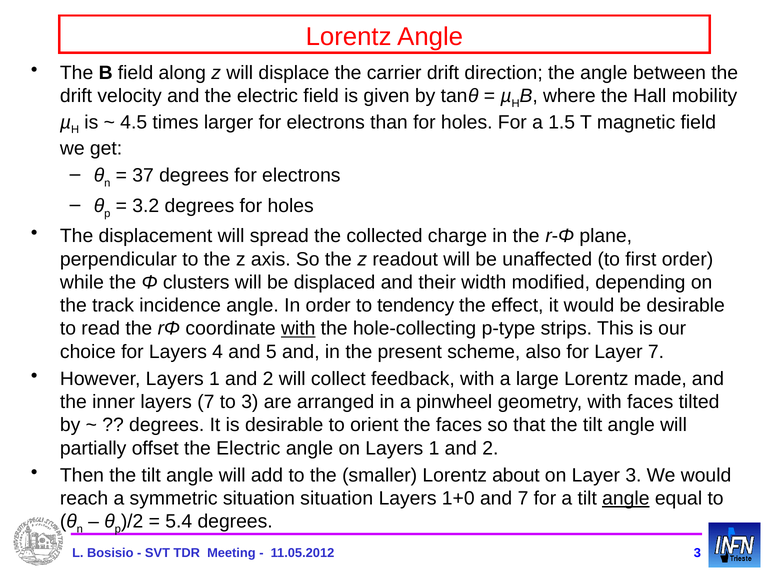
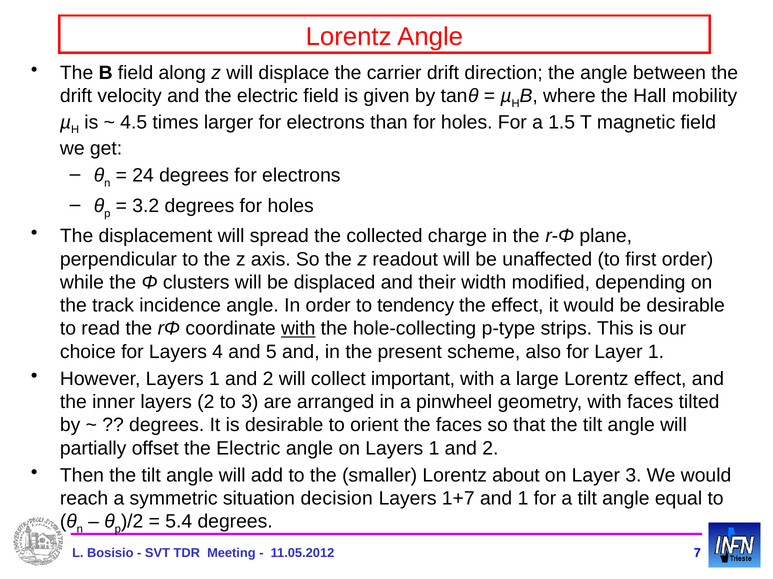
37: 37 -> 24 (143, 176)
Layer 7: 7 -> 1 (656, 352)
feedback: feedback -> important (413, 379)
Lorentz made: made -> effect (660, 379)
layers 7: 7 -> 2 (206, 402)
situation situation: situation -> decision (337, 499)
1+0: 1+0 -> 1+7 (458, 499)
and 7: 7 -> 1 (523, 499)
angle underline: present -> none (626, 499)
11.05.2012 3: 3 -> 7 (697, 554)
